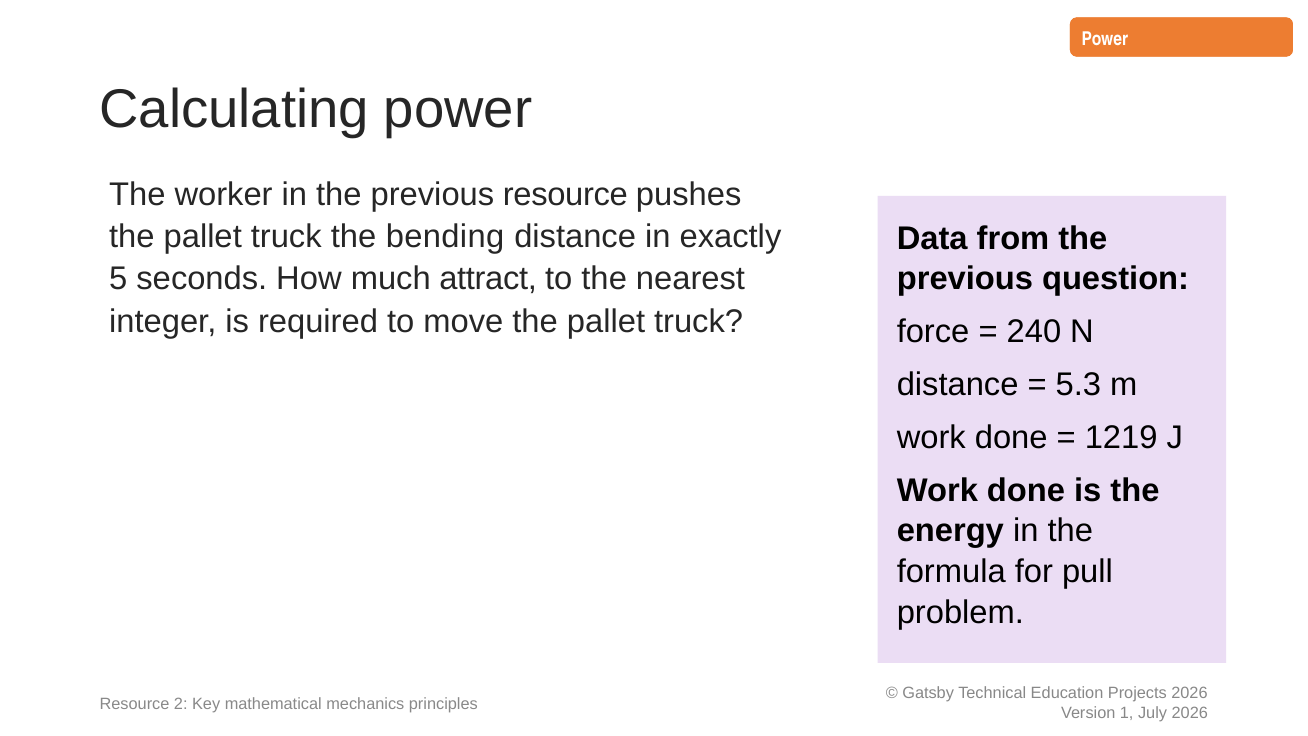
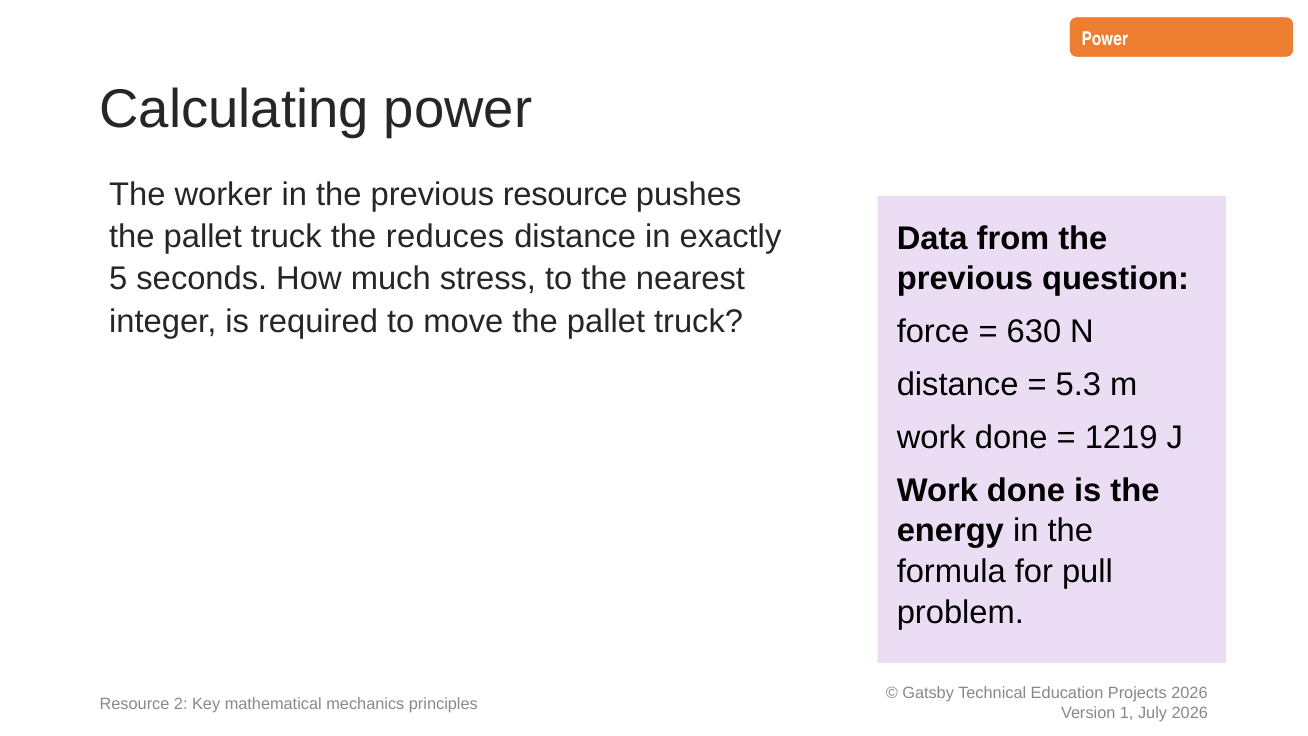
bending: bending -> reduces (445, 237)
attract: attract -> stress (488, 279)
240: 240 -> 630 (1034, 332)
